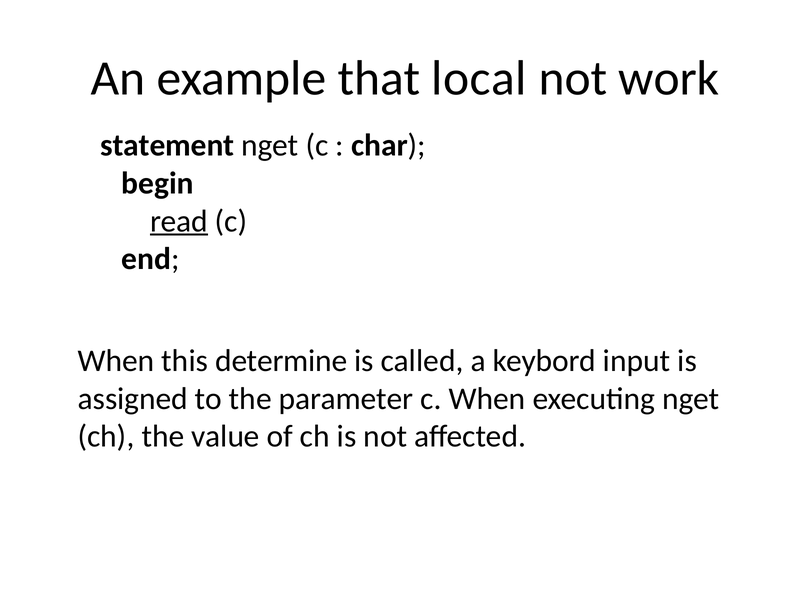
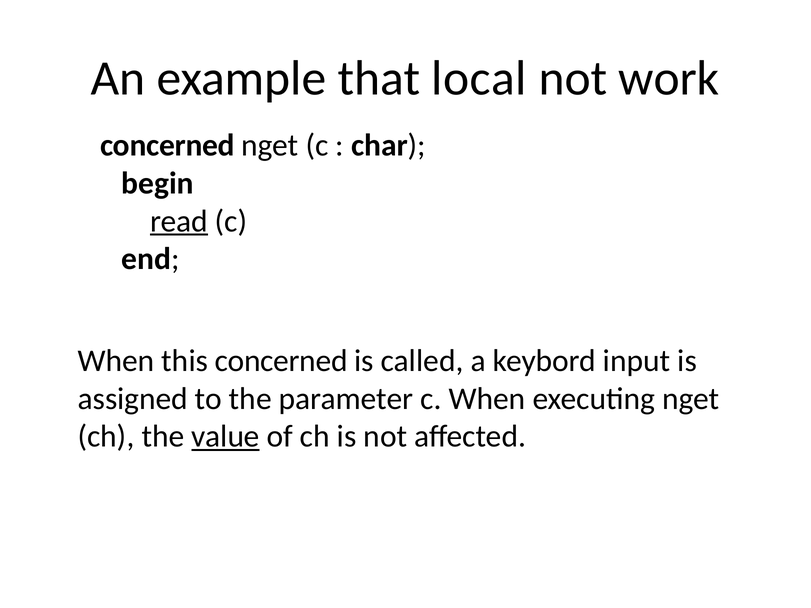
statement: statement -> concerned (167, 145)
this determine: determine -> concerned (281, 361)
value underline: none -> present (225, 437)
